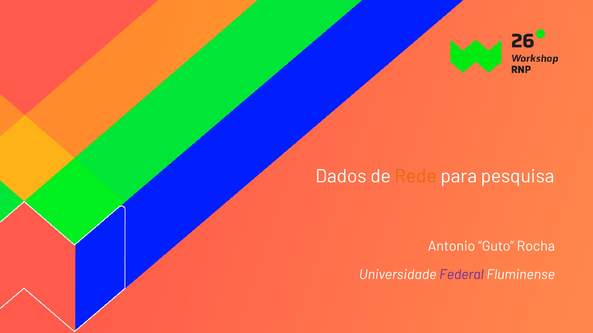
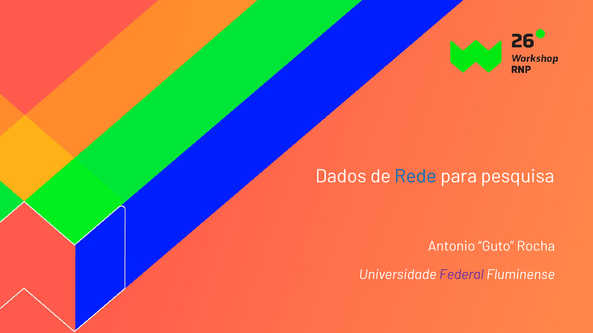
Rede colour: orange -> blue (416, 177)
